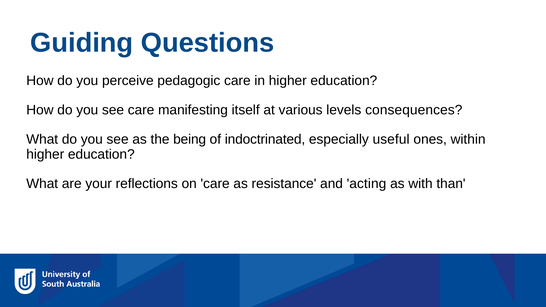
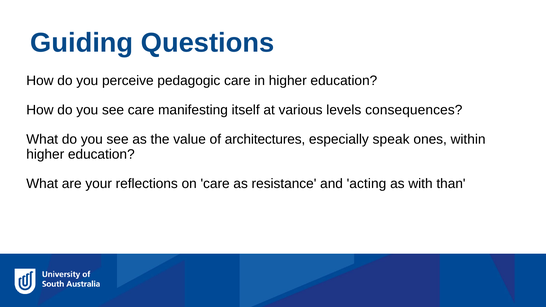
being: being -> value (190, 139)
indoctrinated: indoctrinated -> architectures (265, 139)
useful: useful -> speak (391, 139)
